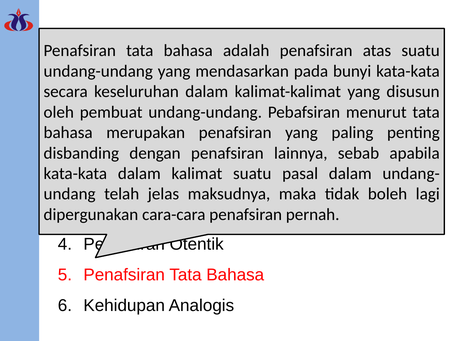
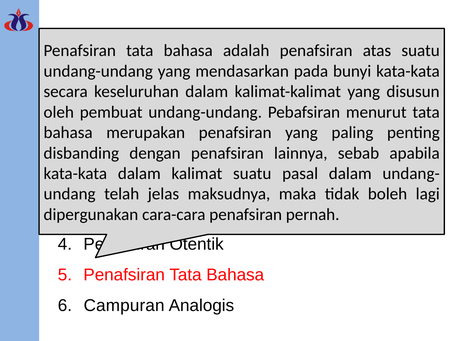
Kehidupan: Kehidupan -> Campuran (124, 306)
